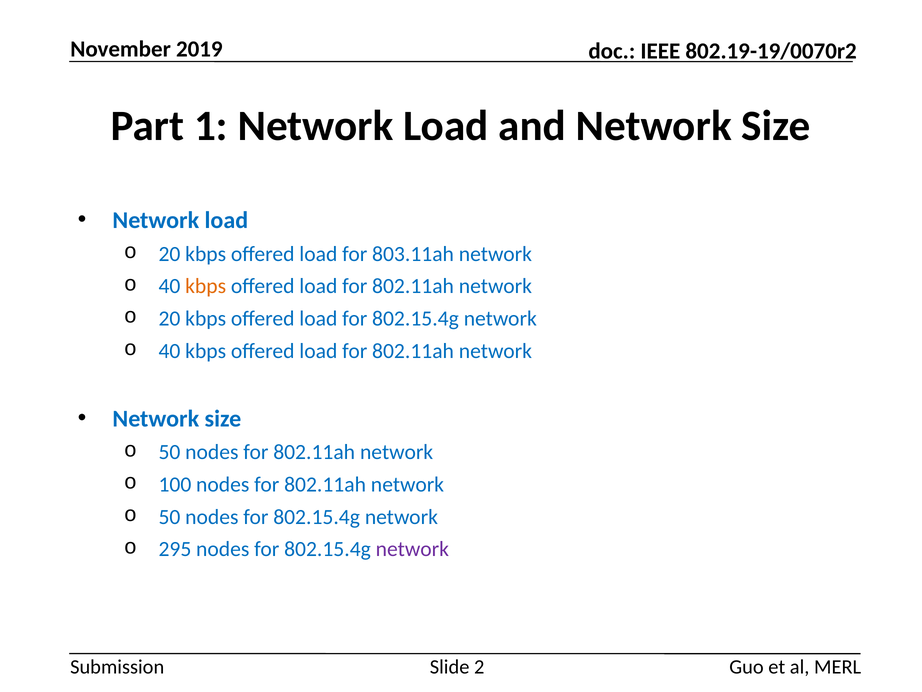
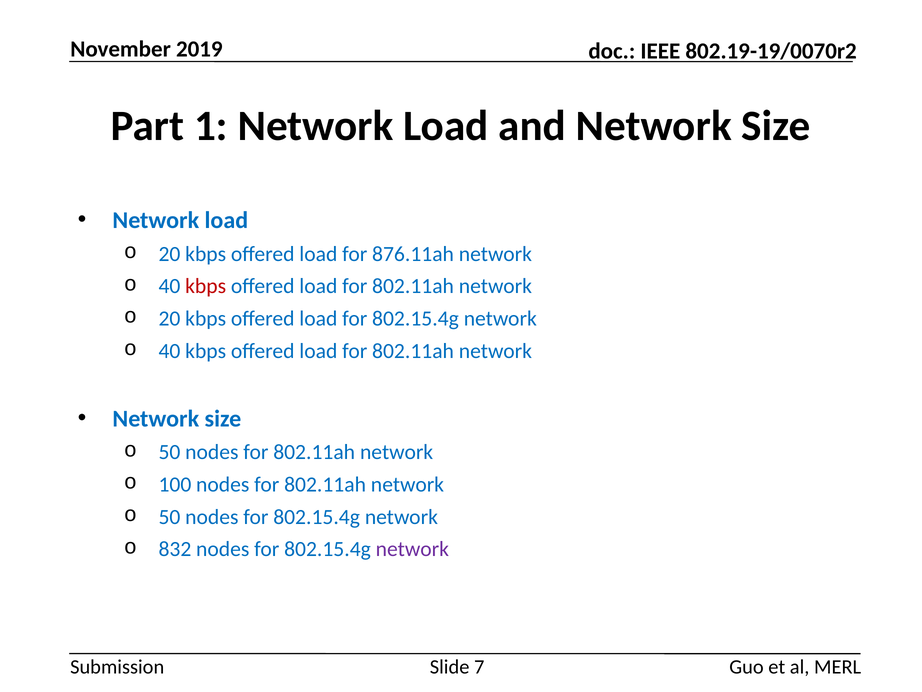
803.11ah: 803.11ah -> 876.11ah (413, 254)
kbps colour: orange -> red (206, 286)
295: 295 -> 832 (175, 549)
2: 2 -> 7 (479, 667)
